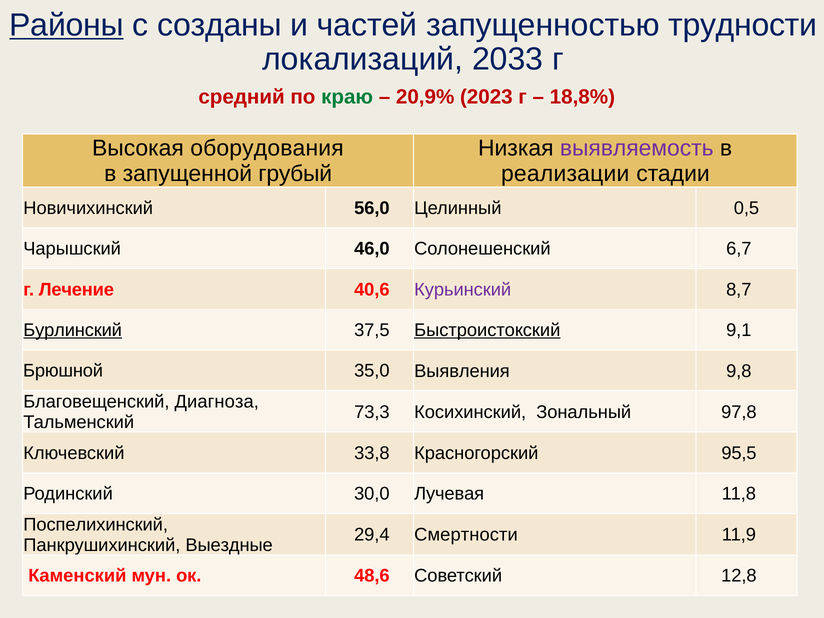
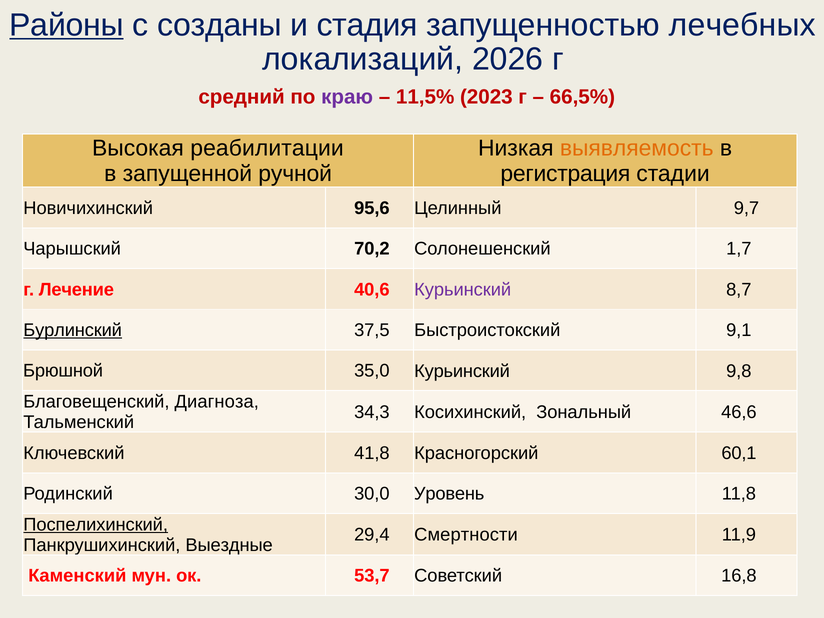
частей: частей -> стадия (367, 25)
трудности: трудности -> лечебных (742, 25)
2033: 2033 -> 2026 (508, 59)
краю colour: green -> purple (347, 97)
20,9%: 20,9% -> 11,5% (425, 97)
18,8%: 18,8% -> 66,5% (582, 97)
оборудования: оборудования -> реабилитации (267, 148)
выявляемость colour: purple -> orange (637, 148)
грубый: грубый -> ручной (295, 174)
реализации: реализации -> регистрация (565, 174)
56,0: 56,0 -> 95,6 (372, 208)
0,5: 0,5 -> 9,7 (746, 208)
46,0: 46,0 -> 70,2 (372, 249)
6,7: 6,7 -> 1,7 (739, 249)
Быстроистокский underline: present -> none (487, 330)
35,0 Выявления: Выявления -> Курьинский (462, 371)
73,3: 73,3 -> 34,3 (372, 412)
97,8: 97,8 -> 46,6 (739, 412)
33,8: 33,8 -> 41,8 (372, 453)
95,5: 95,5 -> 60,1 (739, 453)
Лучевая: Лучевая -> Уровень (449, 494)
Поспелихинский underline: none -> present (96, 525)
48,6: 48,6 -> 53,7 (372, 576)
12,8: 12,8 -> 16,8 (739, 576)
